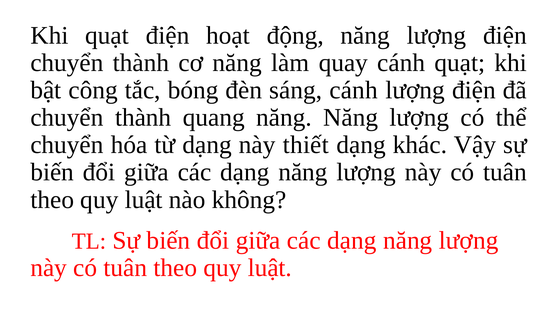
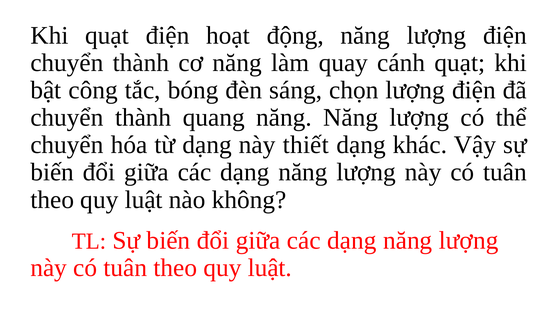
sáng cánh: cánh -> chọn (354, 90)
